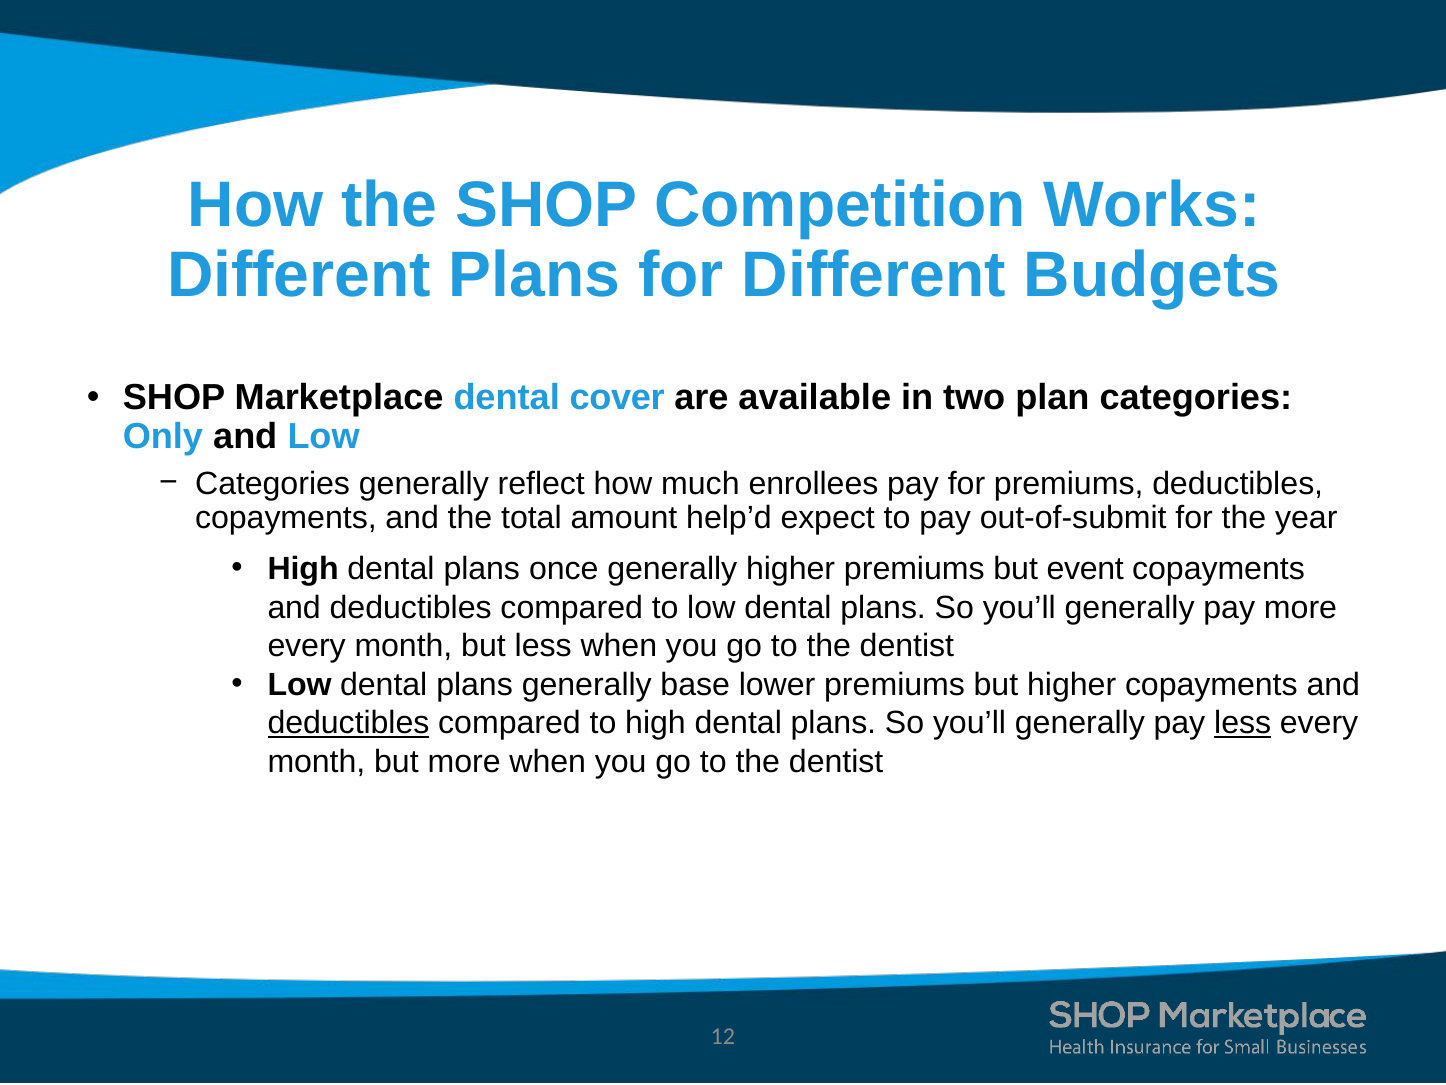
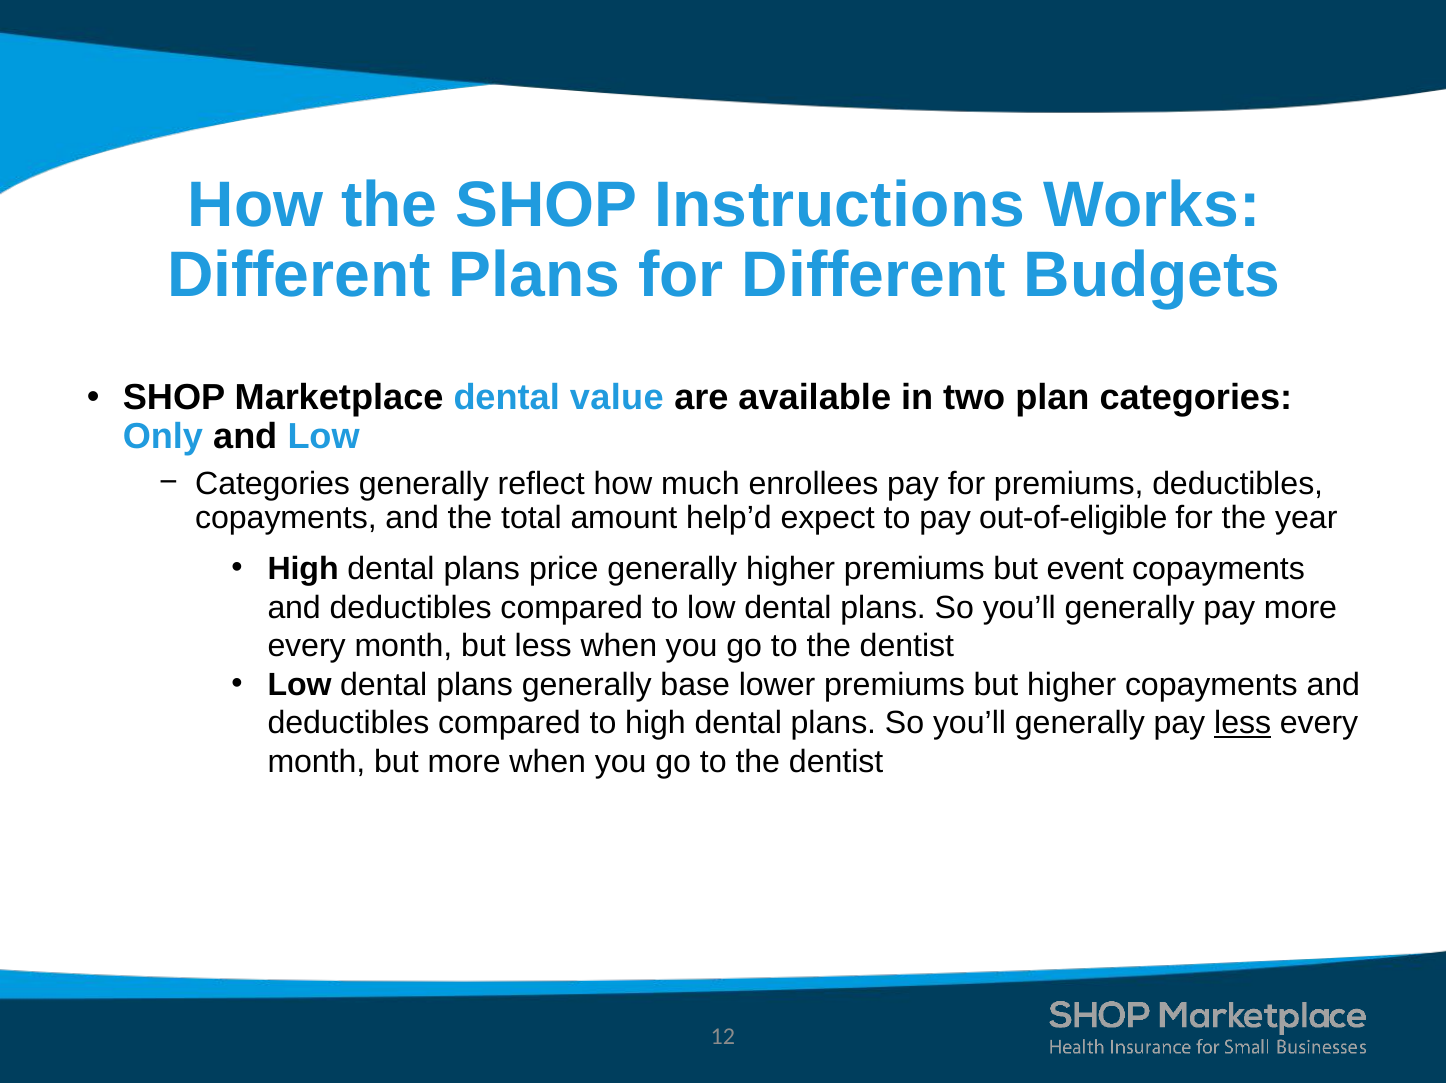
Competition: Competition -> Instructions (840, 205)
cover: cover -> value (617, 397)
out-of-submit: out-of-submit -> out-of-eligible (1073, 518)
once: once -> price (564, 569)
deductibles underline: present -> none (348, 723)
